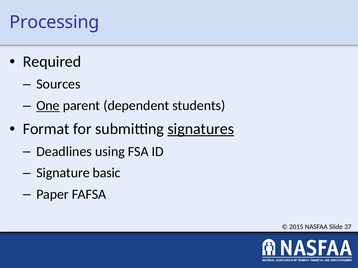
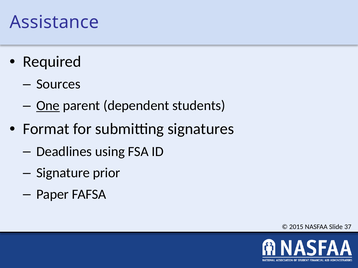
Processing: Processing -> Assistance (54, 22)
signatures underline: present -> none (201, 129)
basic: basic -> prior (107, 173)
